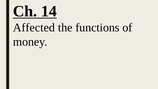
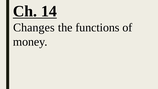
Affected: Affected -> Changes (34, 27)
